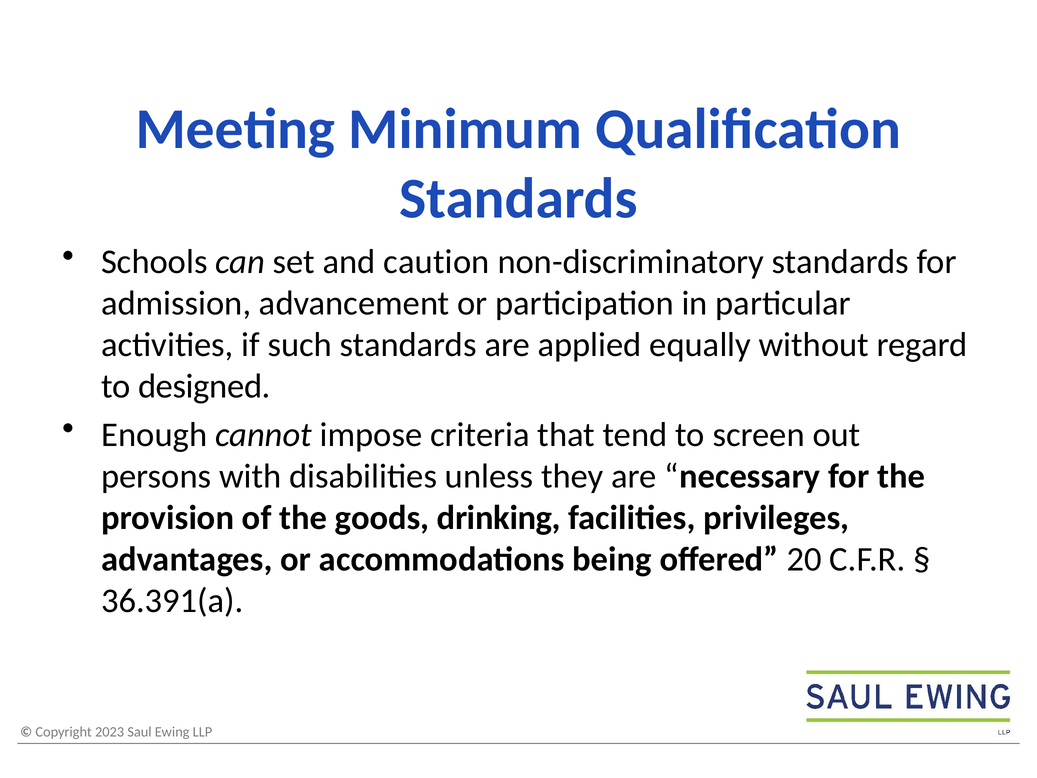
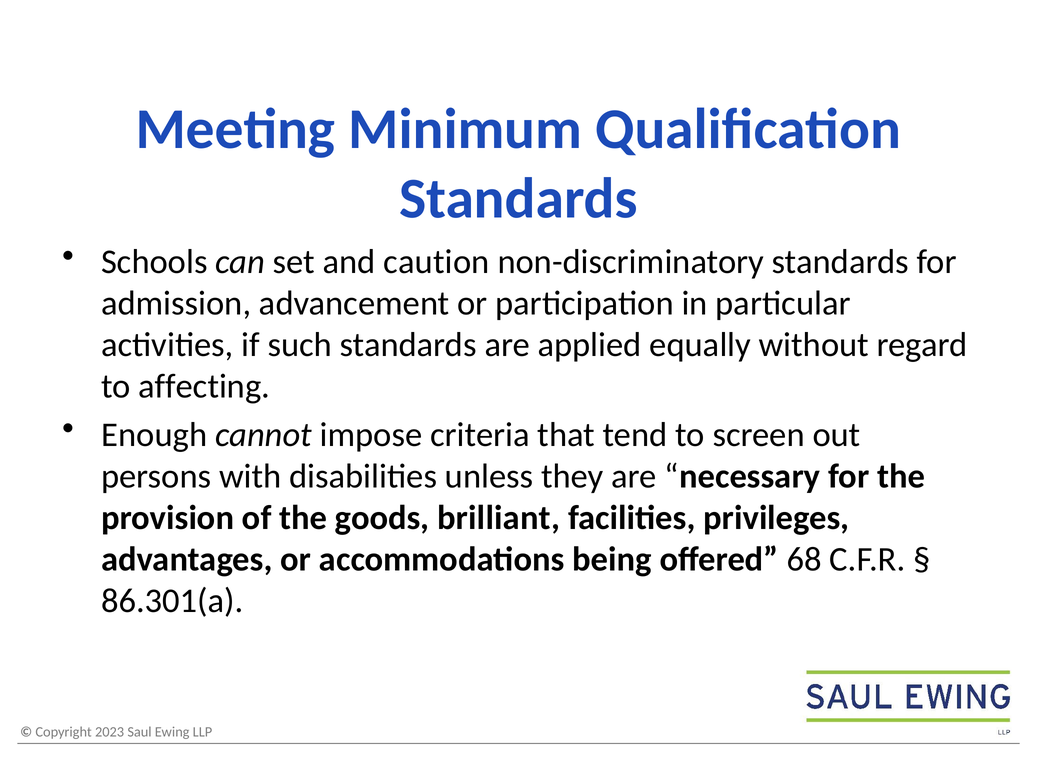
designed: designed -> affecting (204, 386)
drinking: drinking -> brilliant (499, 517)
20: 20 -> 68 (804, 559)
36.391(a: 36.391(a -> 86.301(a (172, 600)
